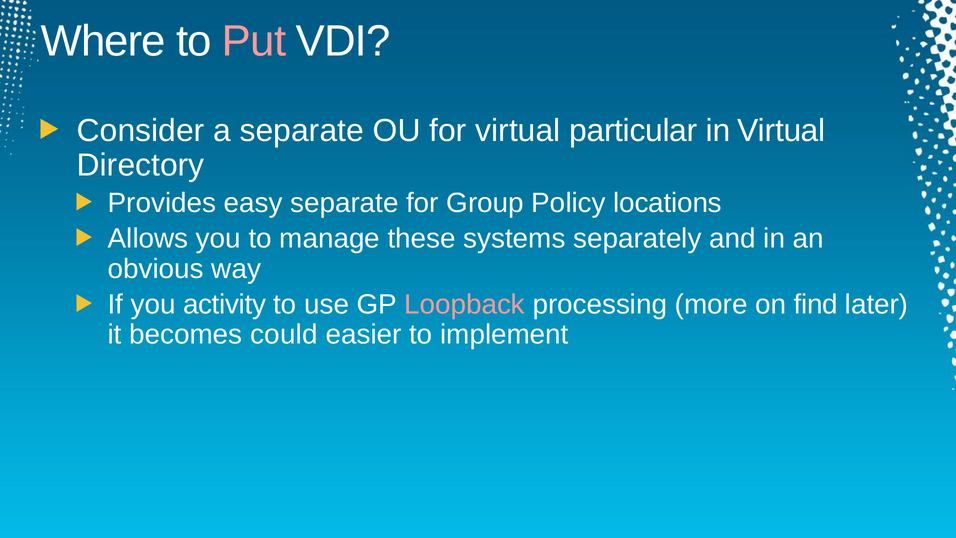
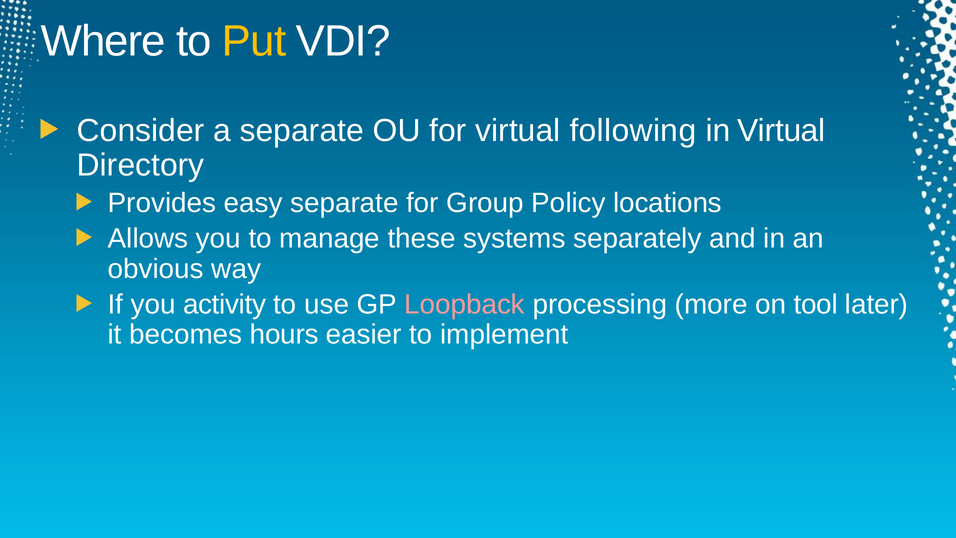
Put colour: pink -> yellow (254, 41)
particular: particular -> following (633, 131)
find: find -> tool (816, 305)
could: could -> hours (284, 335)
